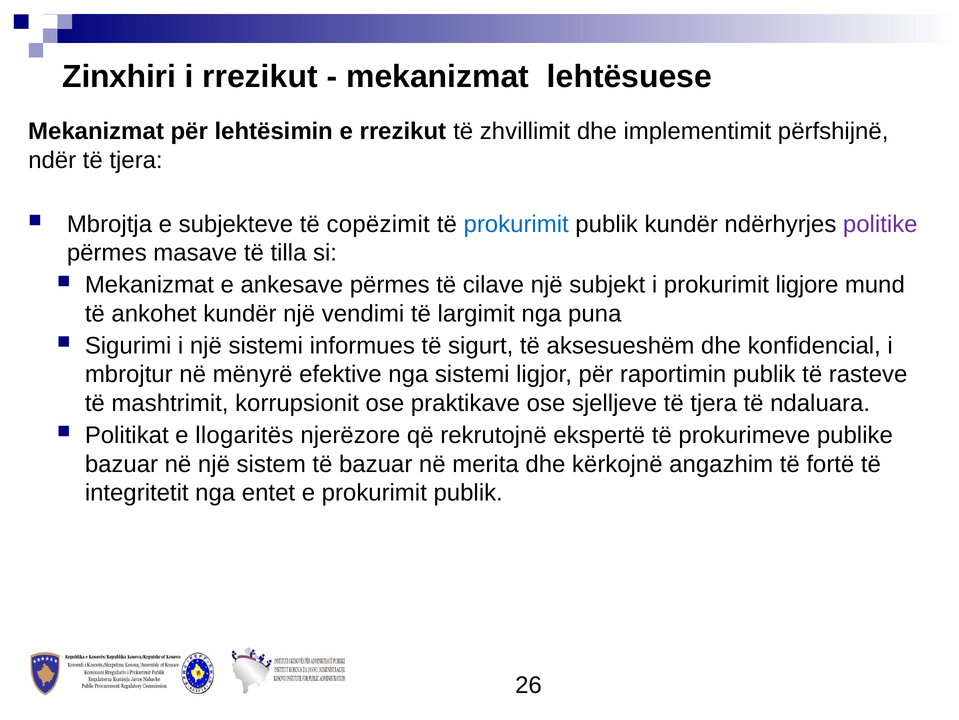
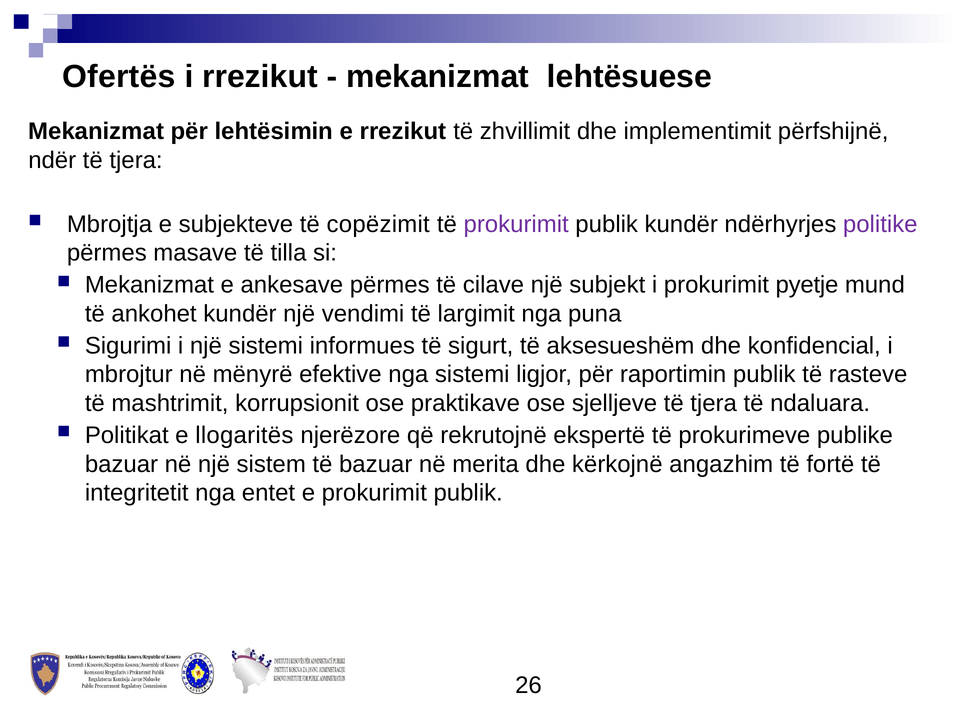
Zinxhiri: Zinxhiri -> Ofertës (119, 77)
prokurimit colour: blue -> purple (516, 224)
ligjore: ligjore -> pyetje (807, 285)
